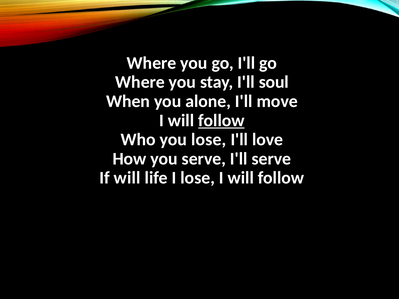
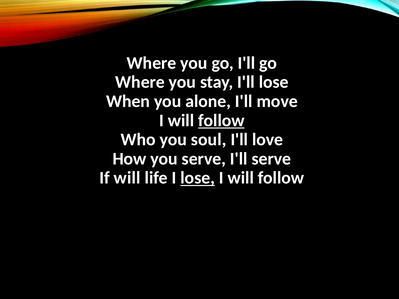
I'll soul: soul -> lose (274, 82)
you lose: lose -> soul (209, 140)
lose underline: none -> present (198, 178)
